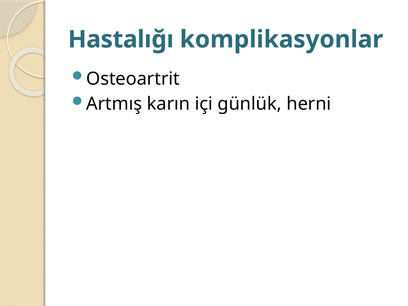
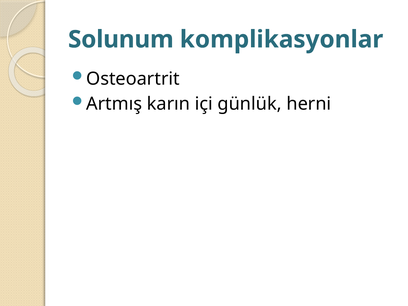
Hastalığı: Hastalığı -> Solunum (121, 39)
